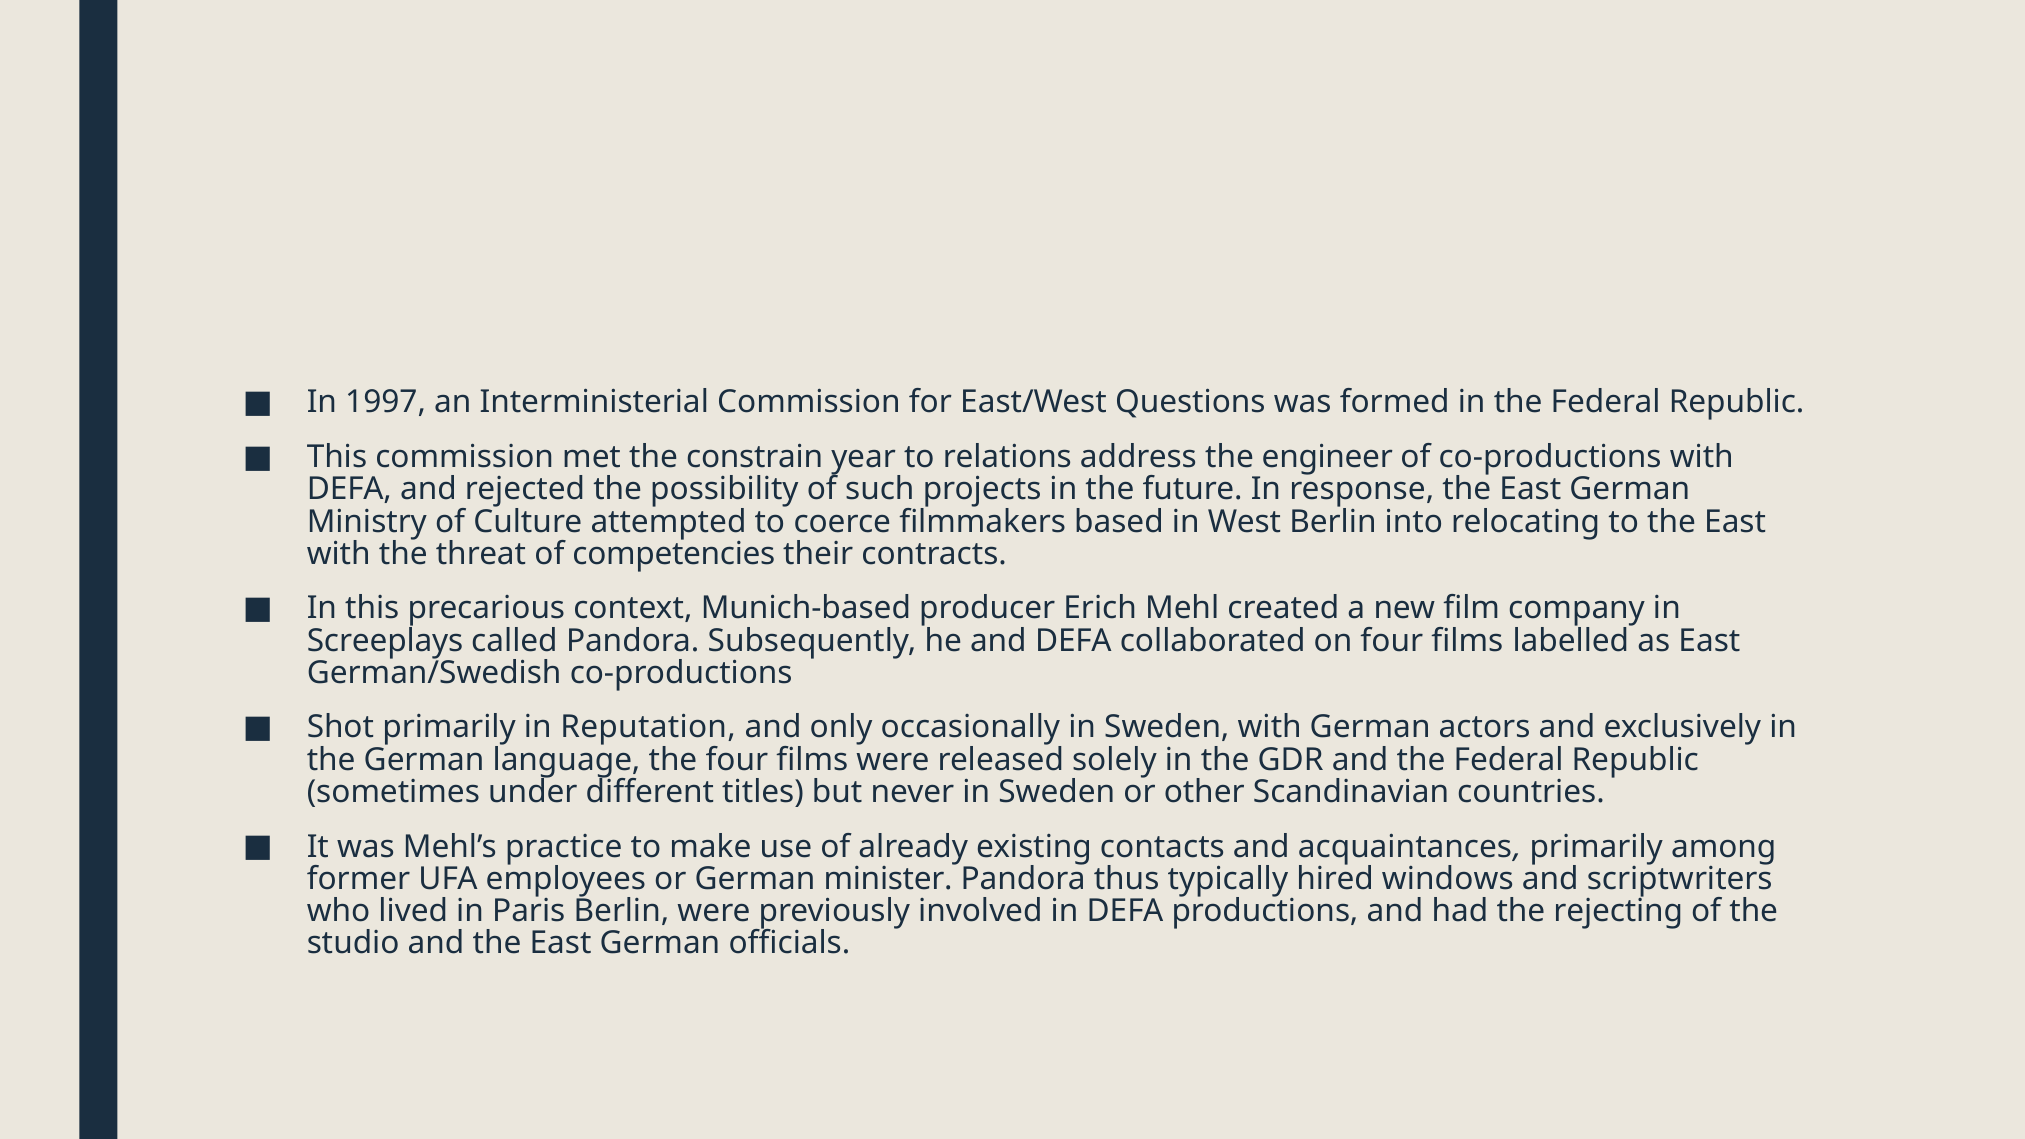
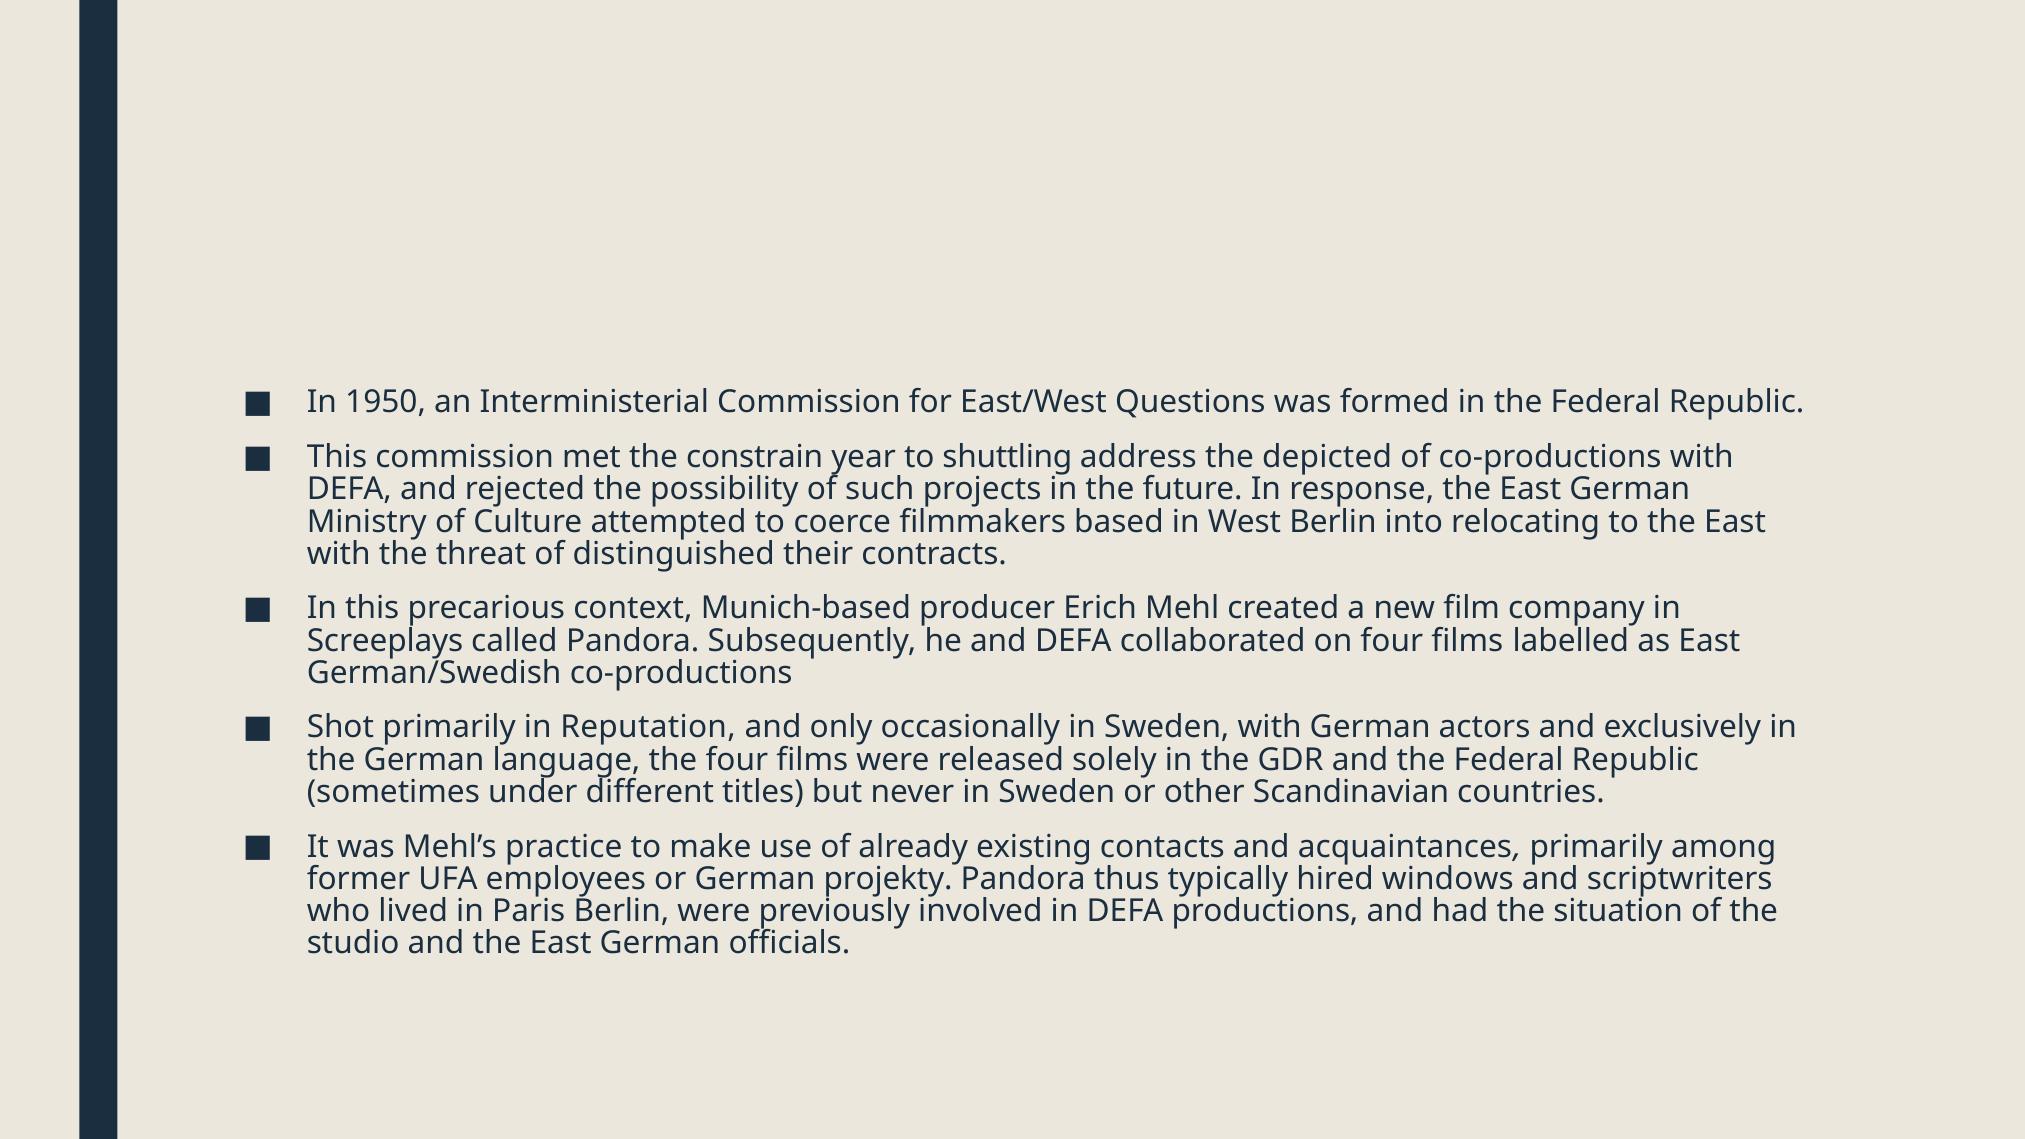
1997: 1997 -> 1950 (386, 403)
relations: relations -> shuttling (1007, 457)
engineer: engineer -> depicted (1327, 457)
competencies: competencies -> distinguished (674, 554)
minister: minister -> projekty (888, 879)
rejecting: rejecting -> situation (1618, 911)
